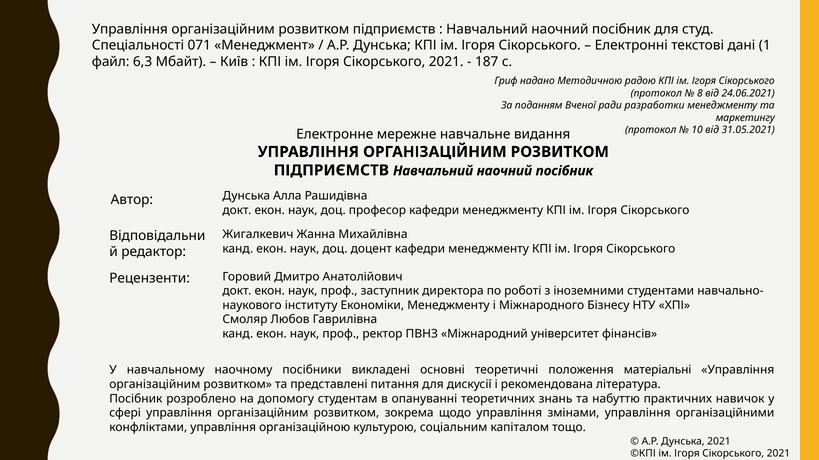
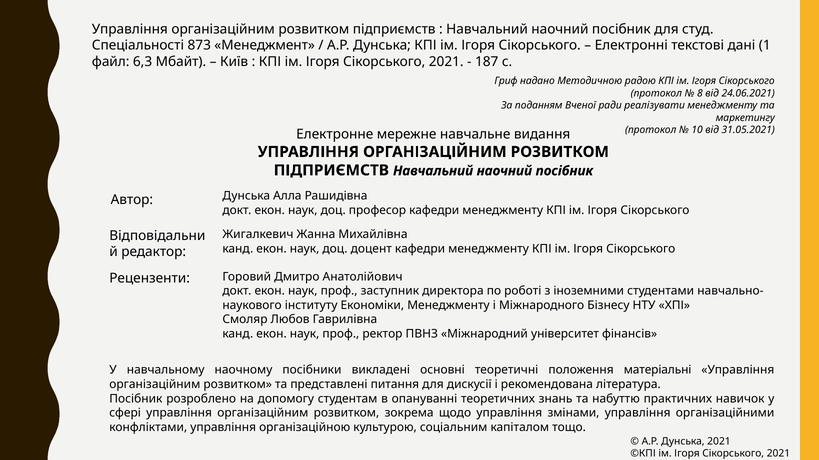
071: 071 -> 873 (199, 46)
разработки: разработки -> реалізувати (655, 106)
